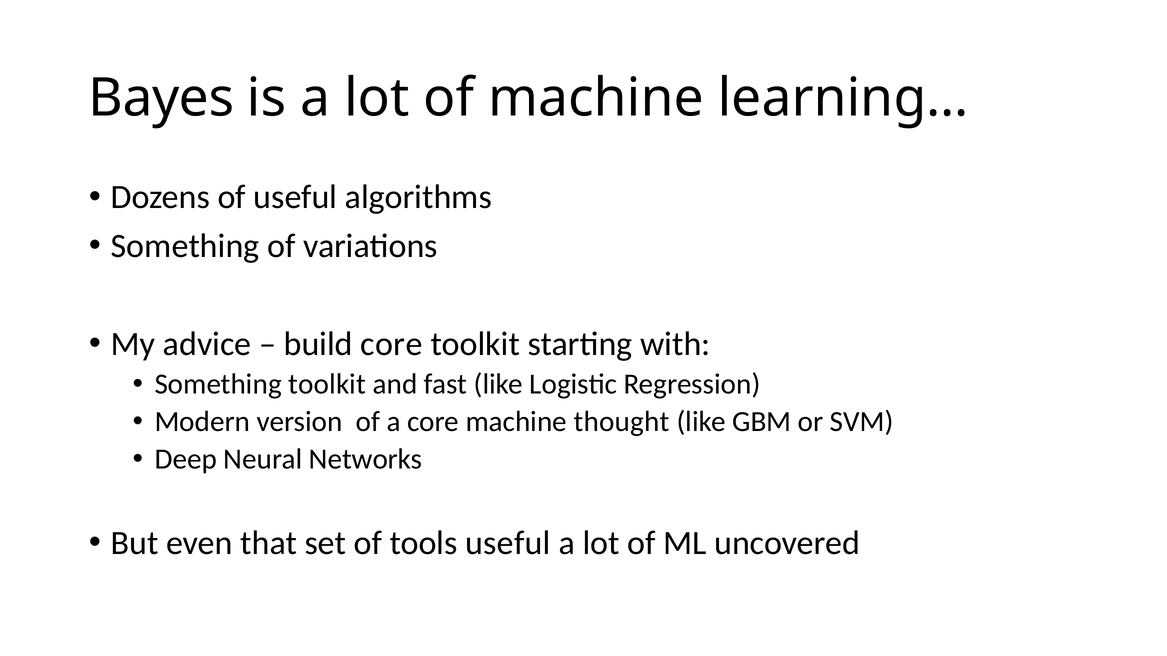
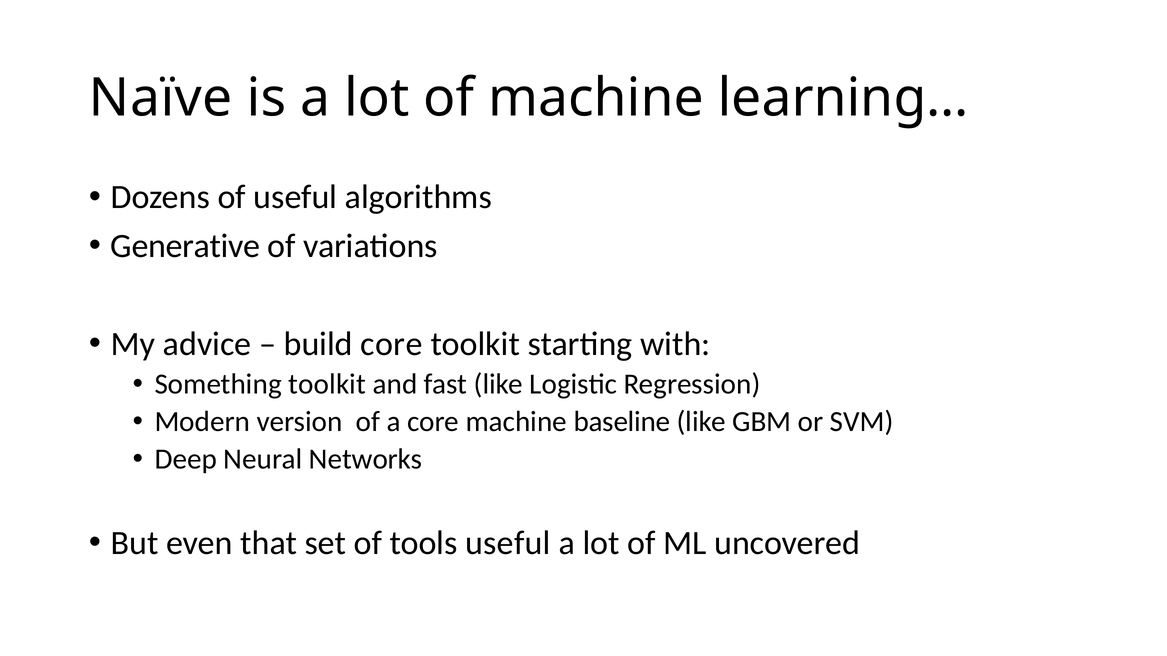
Bayes: Bayes -> Naïve (161, 98)
Something: Something -> Generative (185, 246)
thought: thought -> baseline (622, 422)
